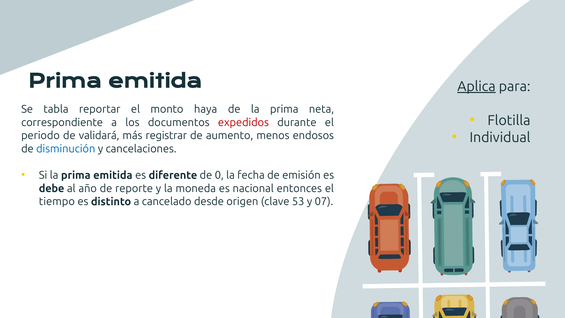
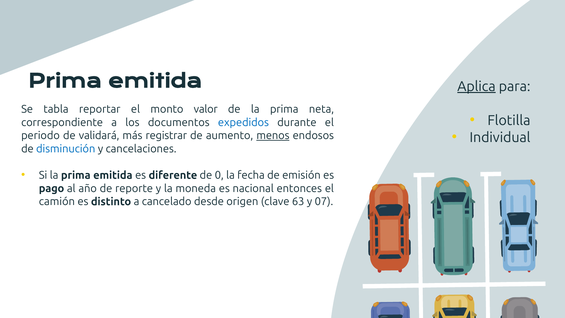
haya: haya -> valor (206, 109)
expedidos colour: red -> blue (243, 122)
menos underline: none -> present (273, 136)
debe: debe -> pago (52, 188)
tiempo: tiempo -> camión (57, 201)
53: 53 -> 63 (298, 201)
